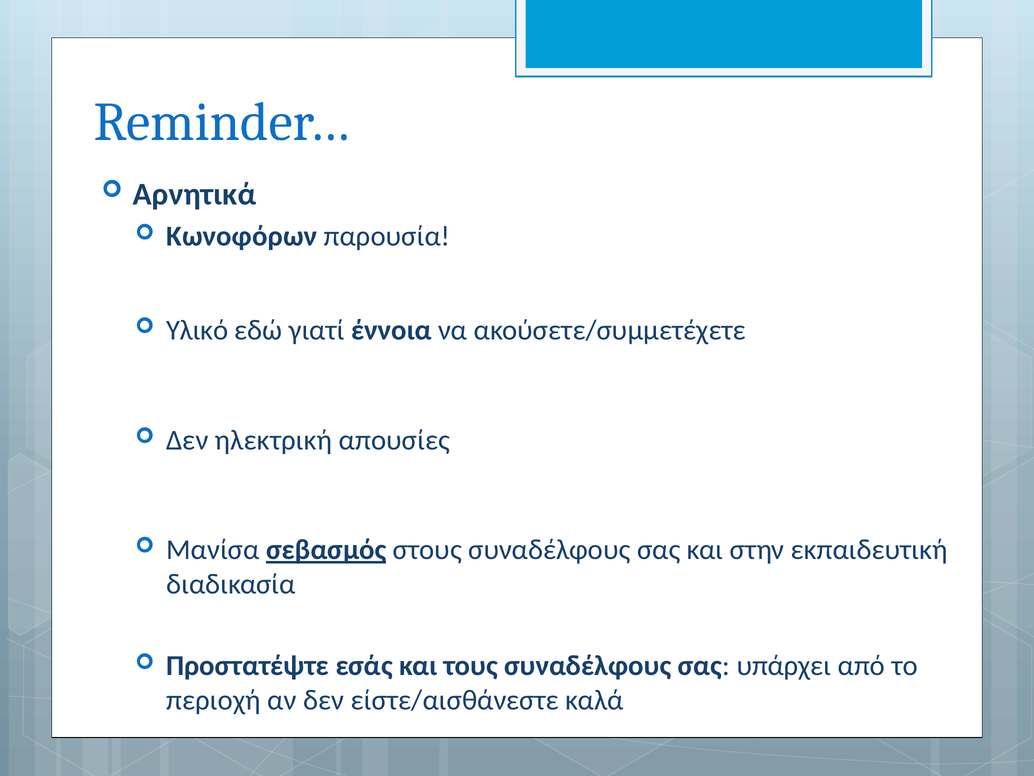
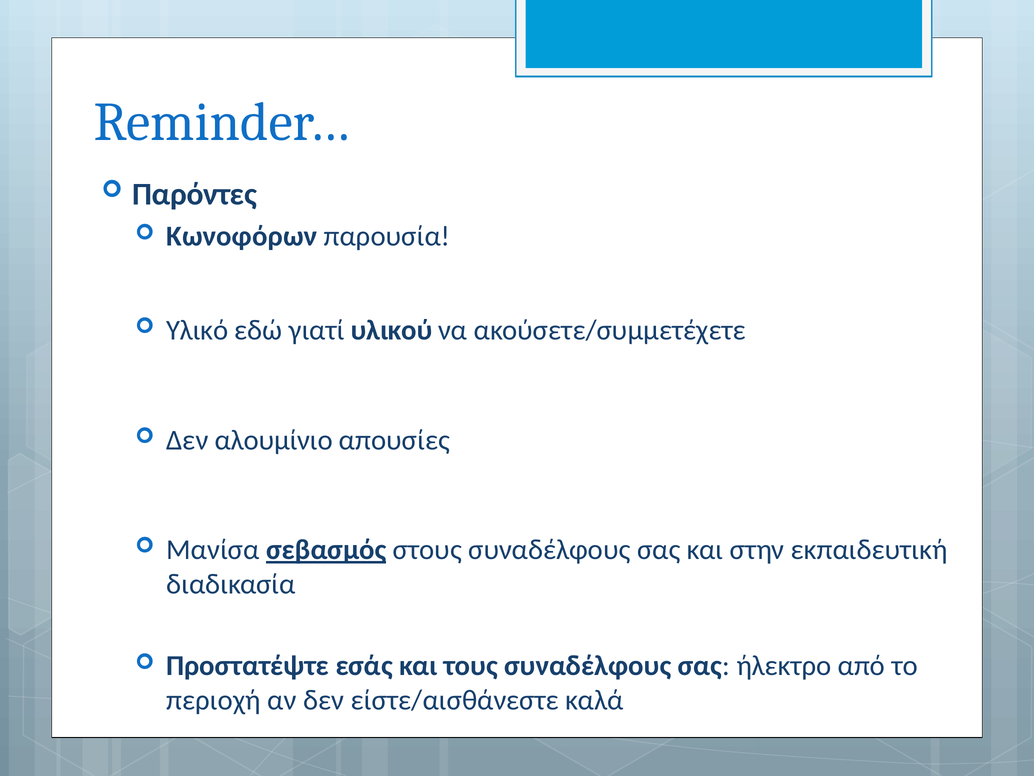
Αρνητικά: Αρνητικά -> Παρόντες (195, 194)
έννοια: έννοια -> υλικού (392, 330)
ηλεκτρική: ηλεκτρική -> αλουμίνιο (274, 440)
υπάρχει: υπάρχει -> ήλεκτρο (784, 666)
